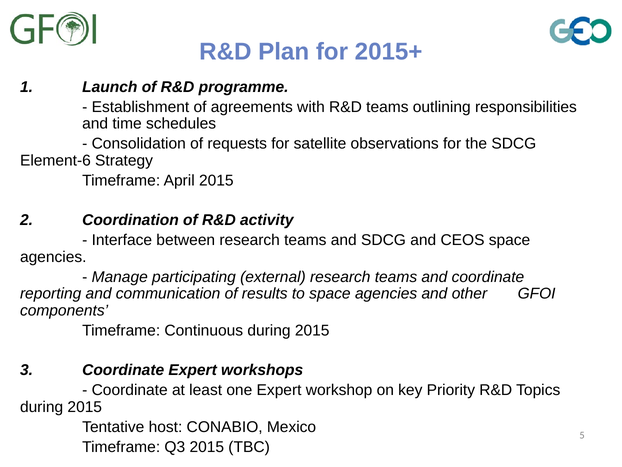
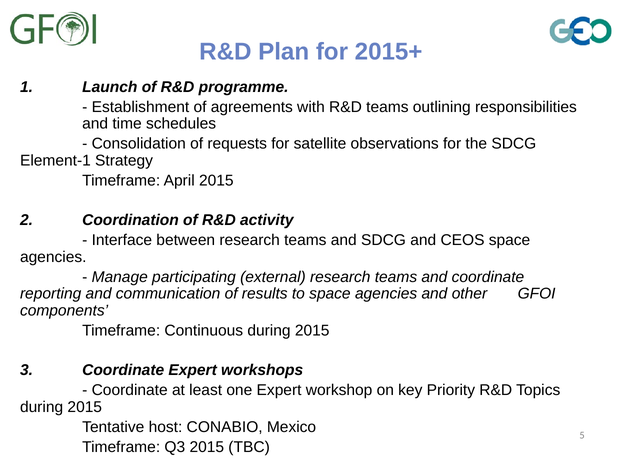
Element-6: Element-6 -> Element-1 (55, 160)
